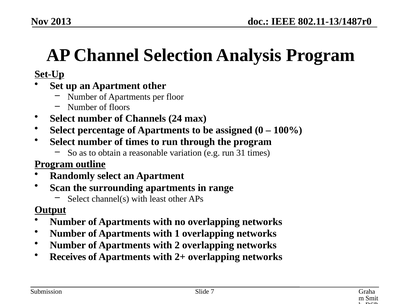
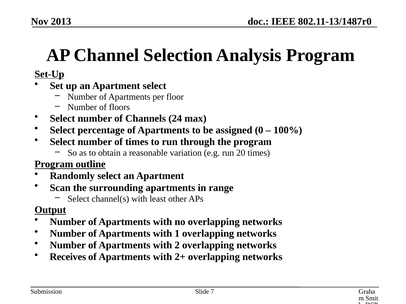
Apartment other: other -> select (155, 86)
31: 31 -> 20 (241, 153)
